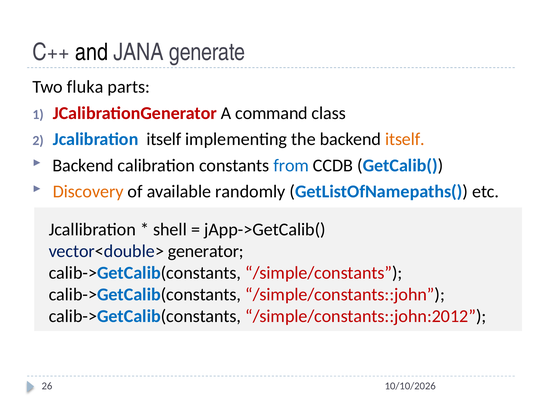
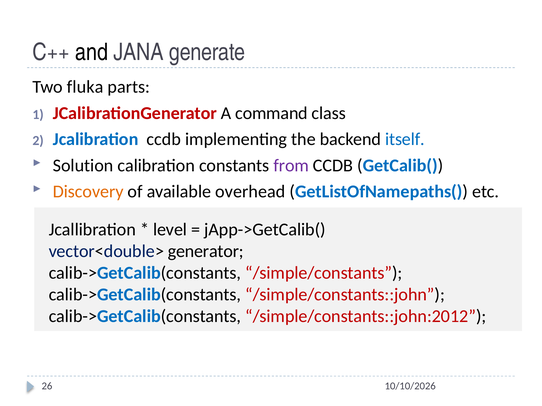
Jcalibration itself: itself -> ccdb (164, 139)
itself colour: orange -> blue (405, 139)
Backend: Backend -> Solution (83, 166)
from colour: blue -> purple (291, 166)
randomly: randomly -> overhead (250, 192)
shell: shell -> level (170, 230)
